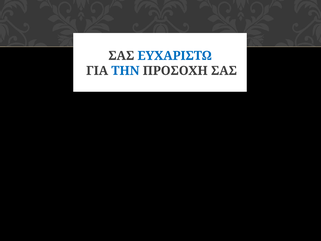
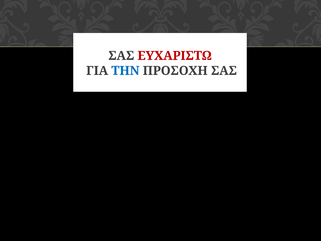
ΕΥΧΑΡΙΣΤΩ colour: blue -> red (175, 56)
